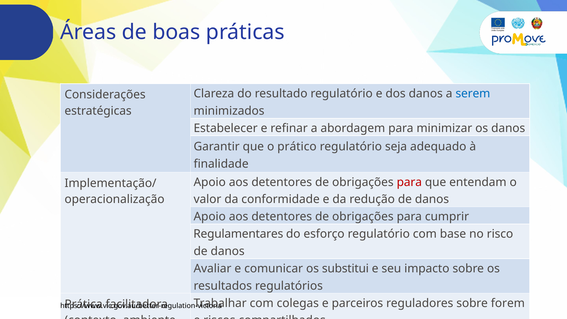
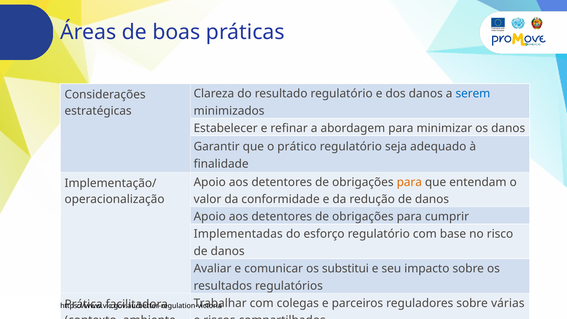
para colour: red -> orange (409, 182)
Regulamentares: Regulamentares -> Implementadas (238, 234)
forem: forem -> várias (508, 303)
